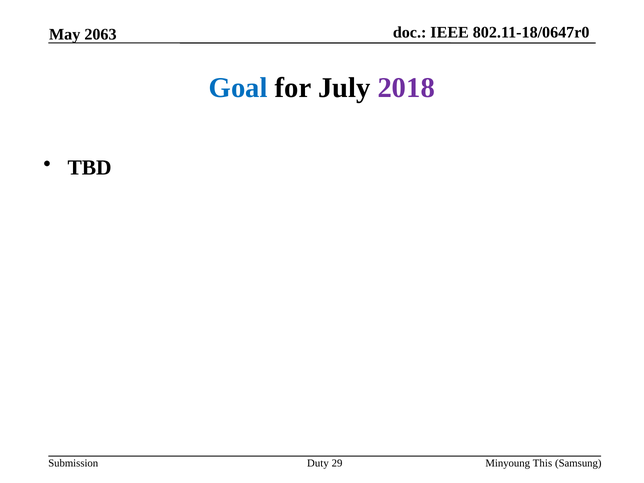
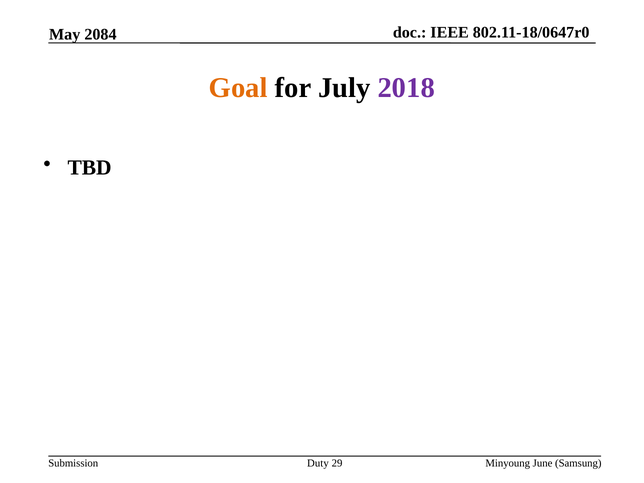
2063: 2063 -> 2084 (100, 34)
Goal colour: blue -> orange (238, 88)
This: This -> June (543, 463)
